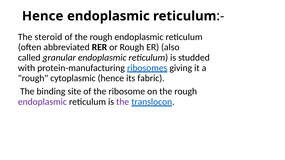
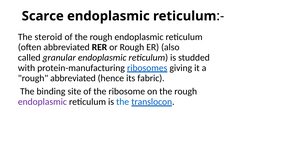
Hence: Hence -> Scarce (43, 16)
rough cytoplasmic: cytoplasmic -> abbreviated (73, 78)
the colour: purple -> blue (123, 102)
